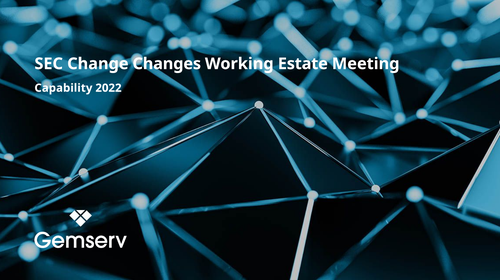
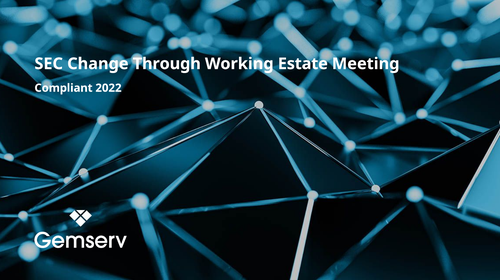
Changes: Changes -> Through (167, 64)
Capability: Capability -> Compliant (64, 88)
